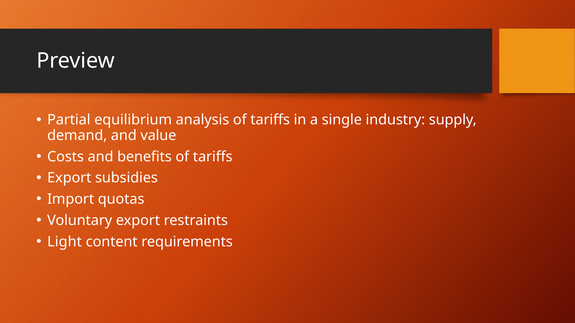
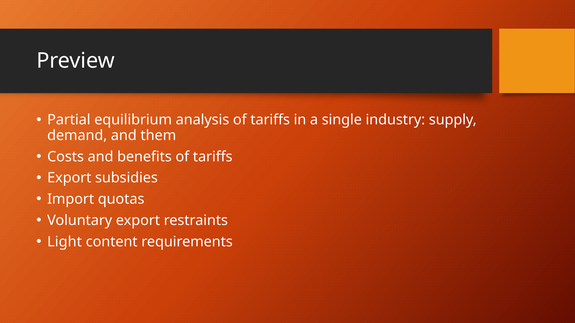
value: value -> them (158, 136)
